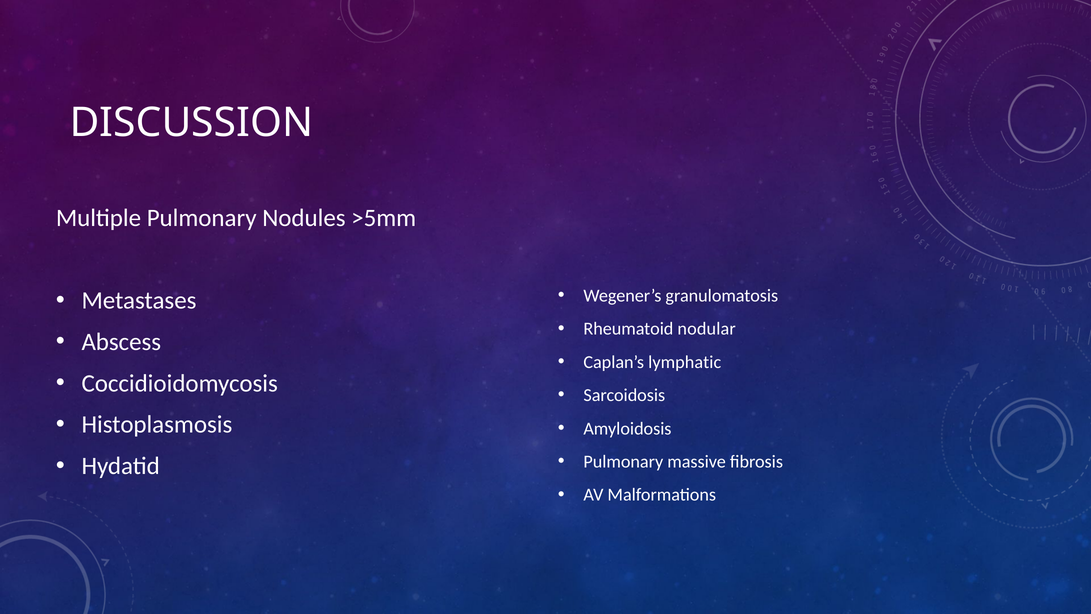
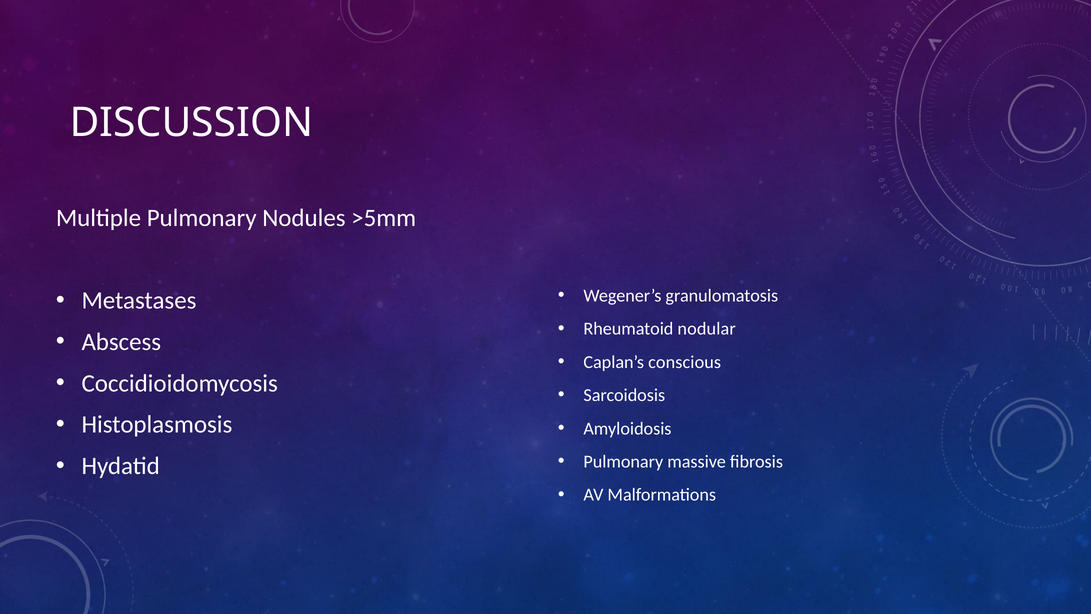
lymphatic: lymphatic -> conscious (685, 362)
